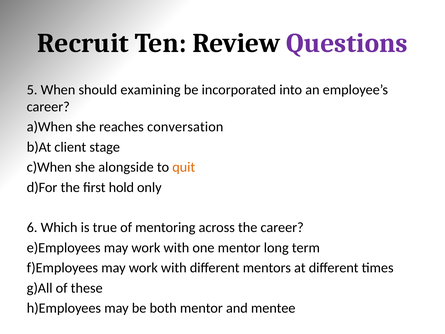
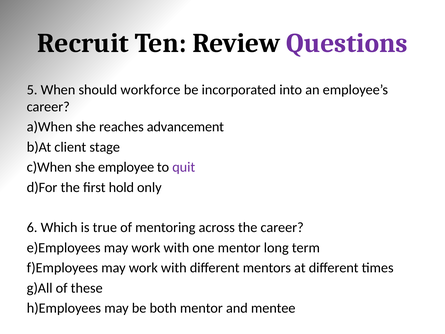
examining: examining -> workforce (150, 90)
conversation: conversation -> advancement (185, 127)
alongside: alongside -> employee (126, 167)
quit colour: orange -> purple (184, 167)
